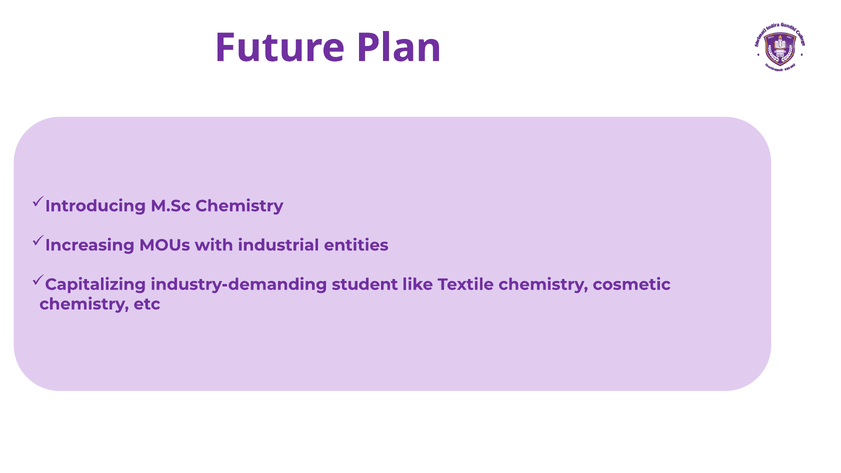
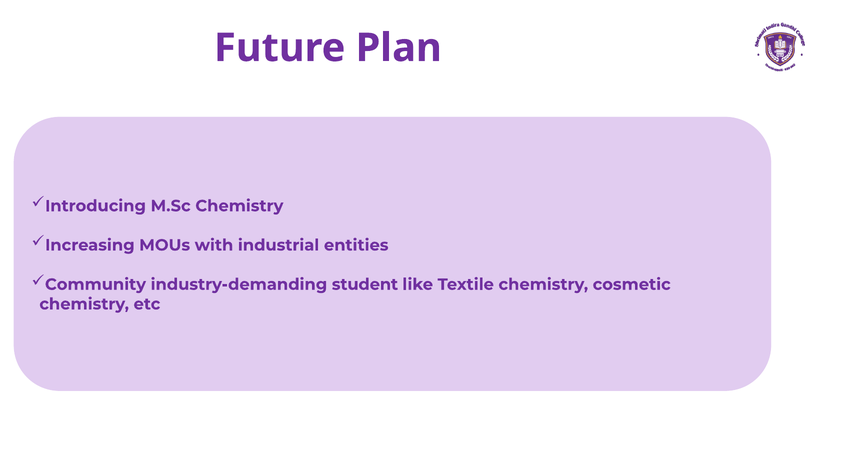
Capitalizing: Capitalizing -> Community (95, 284)
